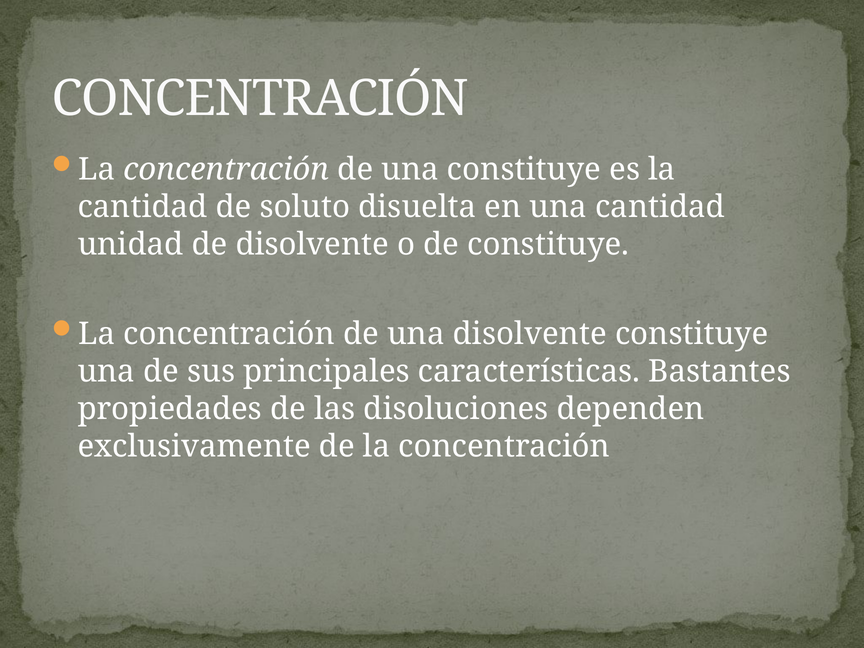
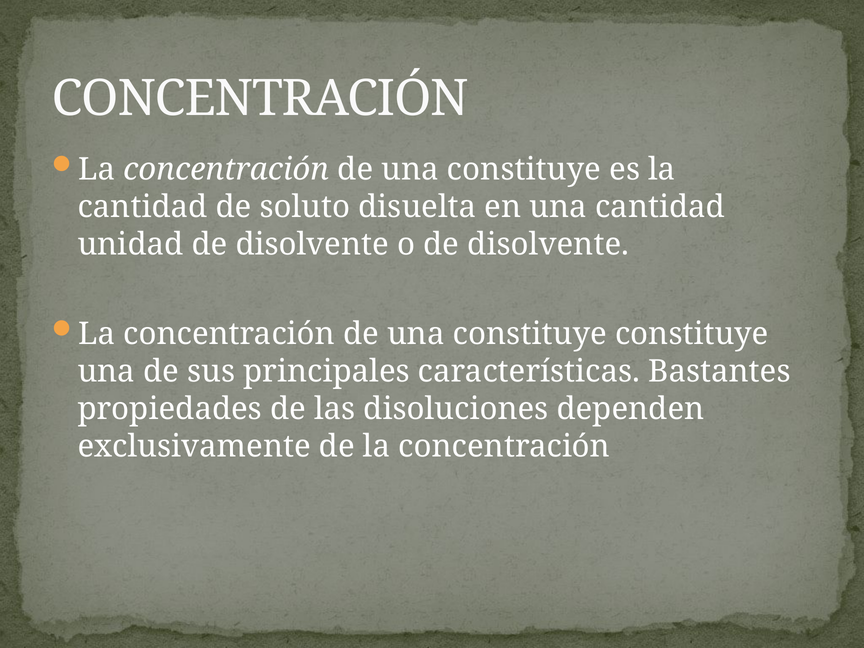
o de constituye: constituye -> disolvente (548, 244)
disolvente: disolvente -> constituye (530, 334)
